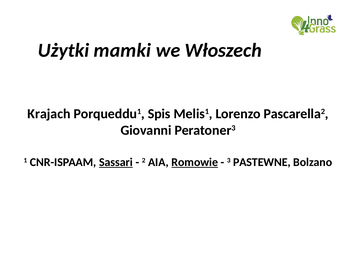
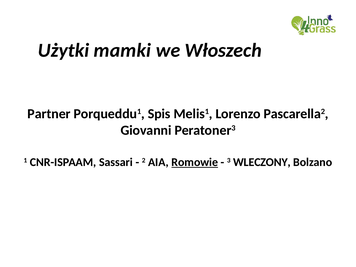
Krajach: Krajach -> Partner (49, 114)
Sassari underline: present -> none (116, 162)
PASTEWNE: PASTEWNE -> WLECZONY (262, 162)
